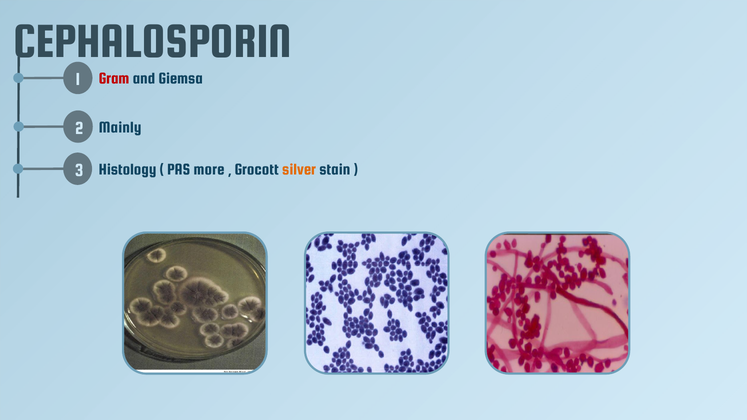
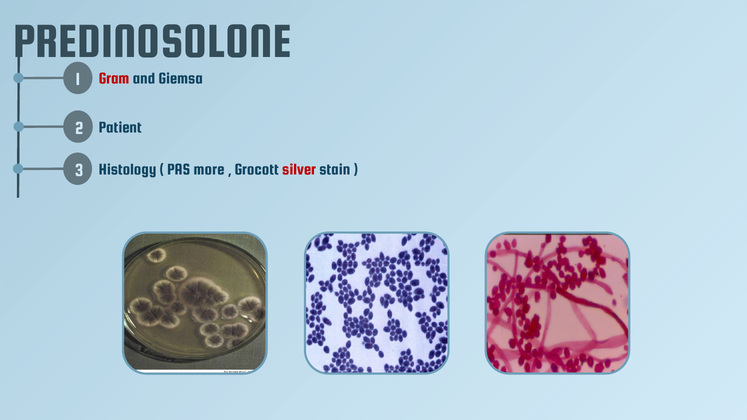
CEPHALOSPORIN: CEPHALOSPORIN -> PREDINOSOLONE (152, 41)
Mainly: Mainly -> Patient (120, 127)
silver colour: orange -> red (299, 169)
